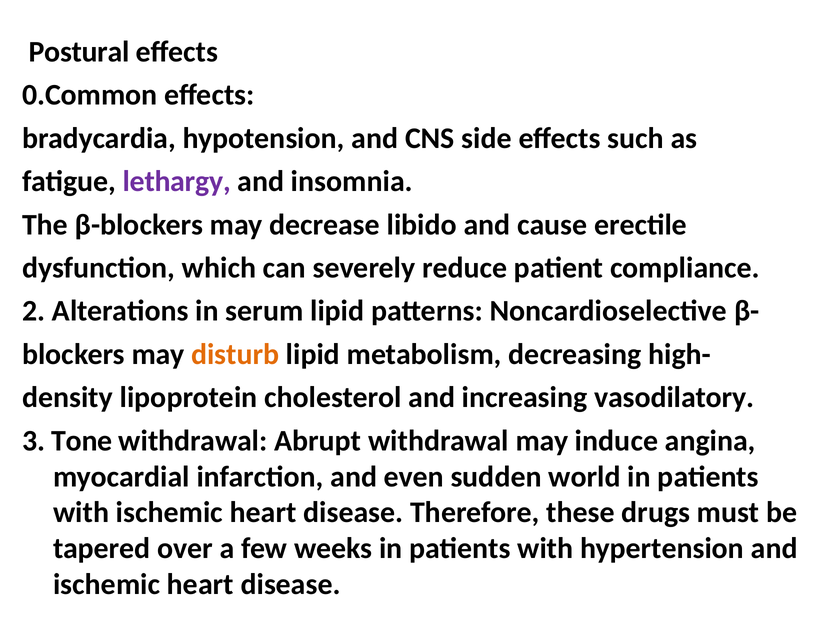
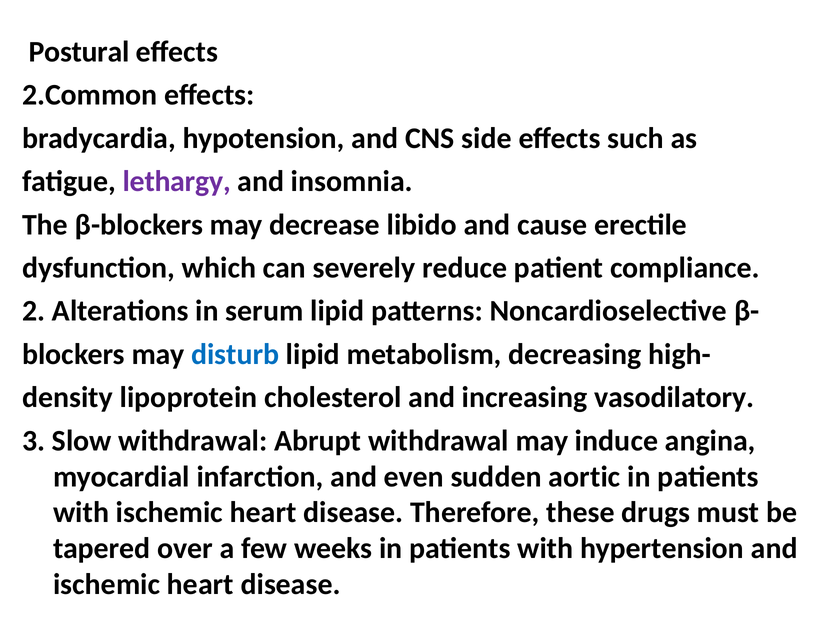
0.Common: 0.Common -> 2.Common (90, 95)
disturb colour: orange -> blue (235, 354)
Tone: Tone -> Slow (82, 441)
world: world -> aortic (584, 477)
